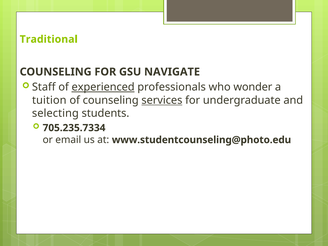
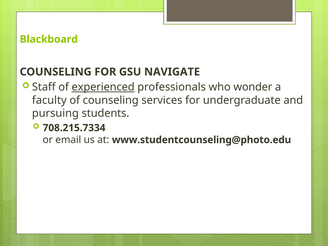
Traditional: Traditional -> Blackboard (49, 39)
tuition: tuition -> faculty (49, 100)
services underline: present -> none (162, 100)
selecting: selecting -> pursuing (55, 113)
705.235.7334: 705.235.7334 -> 708.215.7334 (74, 128)
